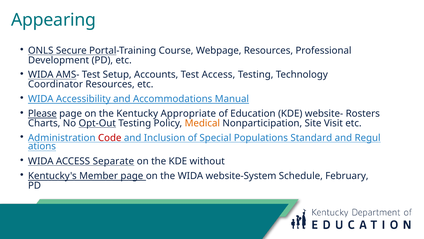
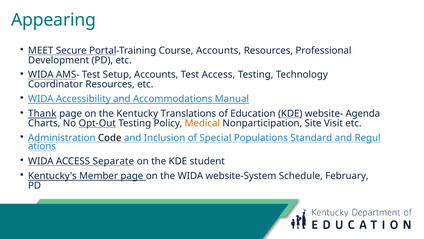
ONLS: ONLS -> MEET (41, 50)
Course Webpage: Webpage -> Accounts (219, 50)
Please: Please -> Thank (42, 113)
Appropriate: Appropriate -> Translations (188, 113)
KDE underline: none -> present (290, 113)
Rosters: Rosters -> Agenda (363, 113)
Code colour: red -> black (110, 138)
without: without -> student (207, 161)
